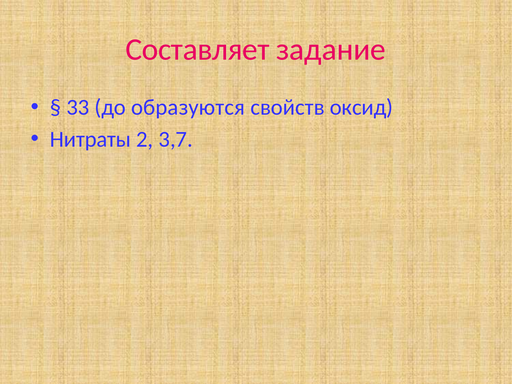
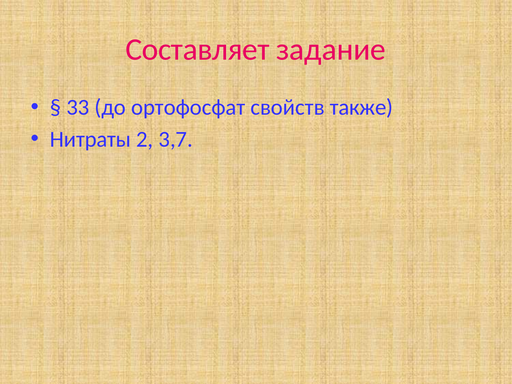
образуются: образуются -> ортофосфат (188, 107)
оксид: оксид -> также (361, 107)
